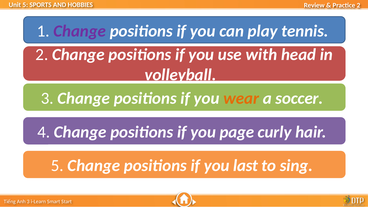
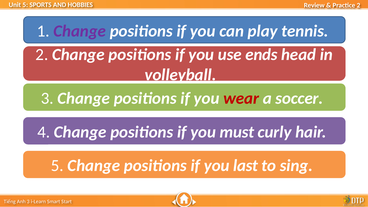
with: with -> ends (261, 55)
wear colour: orange -> red (241, 98)
page: page -> must (237, 132)
